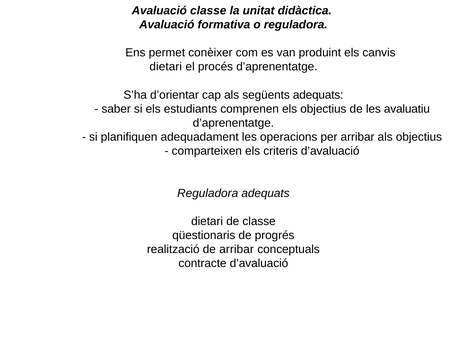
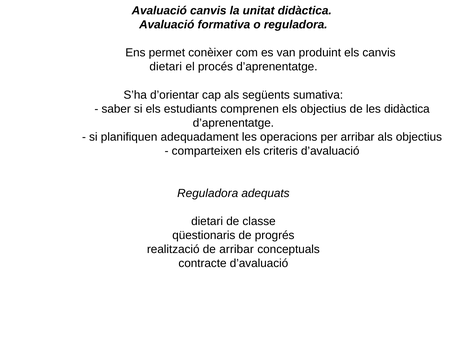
Avaluació classe: classe -> canvis (208, 11)
següents adequats: adequats -> sumativa (318, 95)
les avaluatiu: avaluatiu -> didàctica (407, 109)
